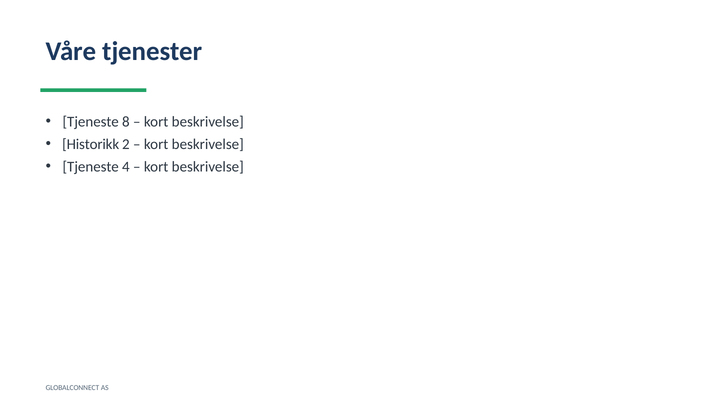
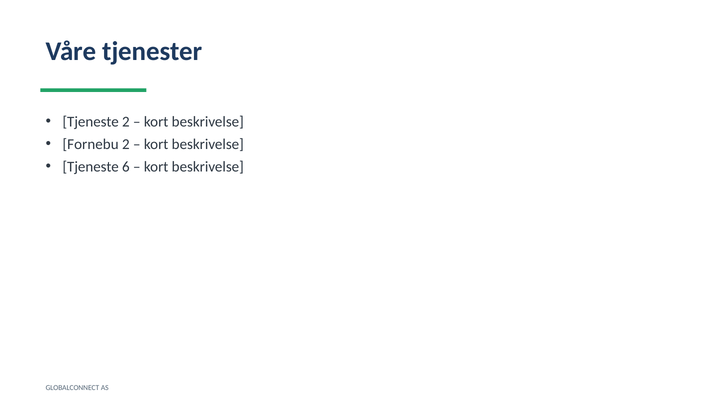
Tjeneste 8: 8 -> 2 (126, 122)
Historikk: Historikk -> Fornebu (91, 144)
4: 4 -> 6 (126, 167)
